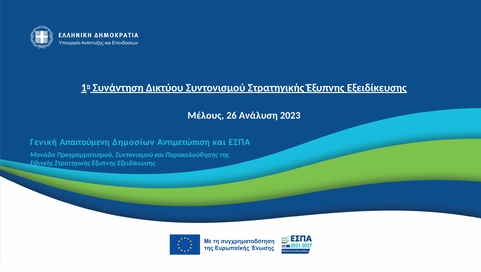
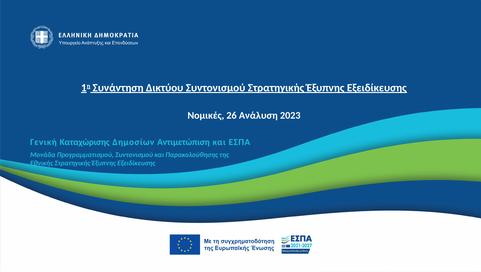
Μέλους: Μέλους -> Νομικές (206, 116)
Απαιτούμενη: Απαιτούμενη -> Καταχώρισης (85, 142)
